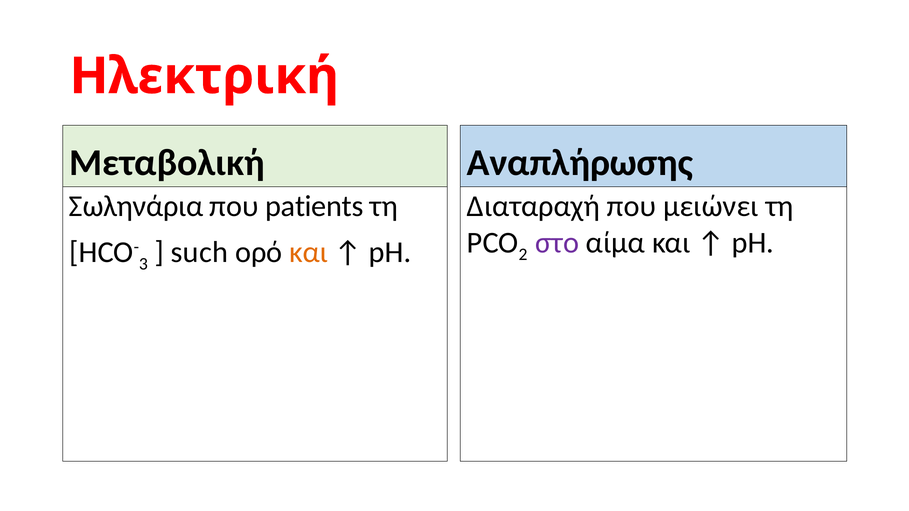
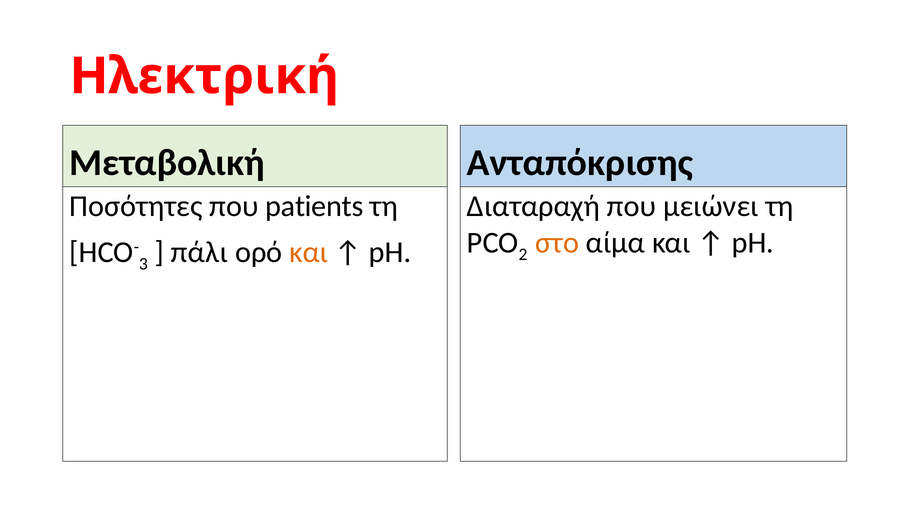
Αναπλήρωσης: Αναπλήρωσης -> Ανταπόκρισης (580, 163)
Σωληνάρια: Σωληνάρια -> Ποσότητες (136, 206)
στο colour: purple -> orange (557, 243)
such: such -> πάλι (199, 252)
